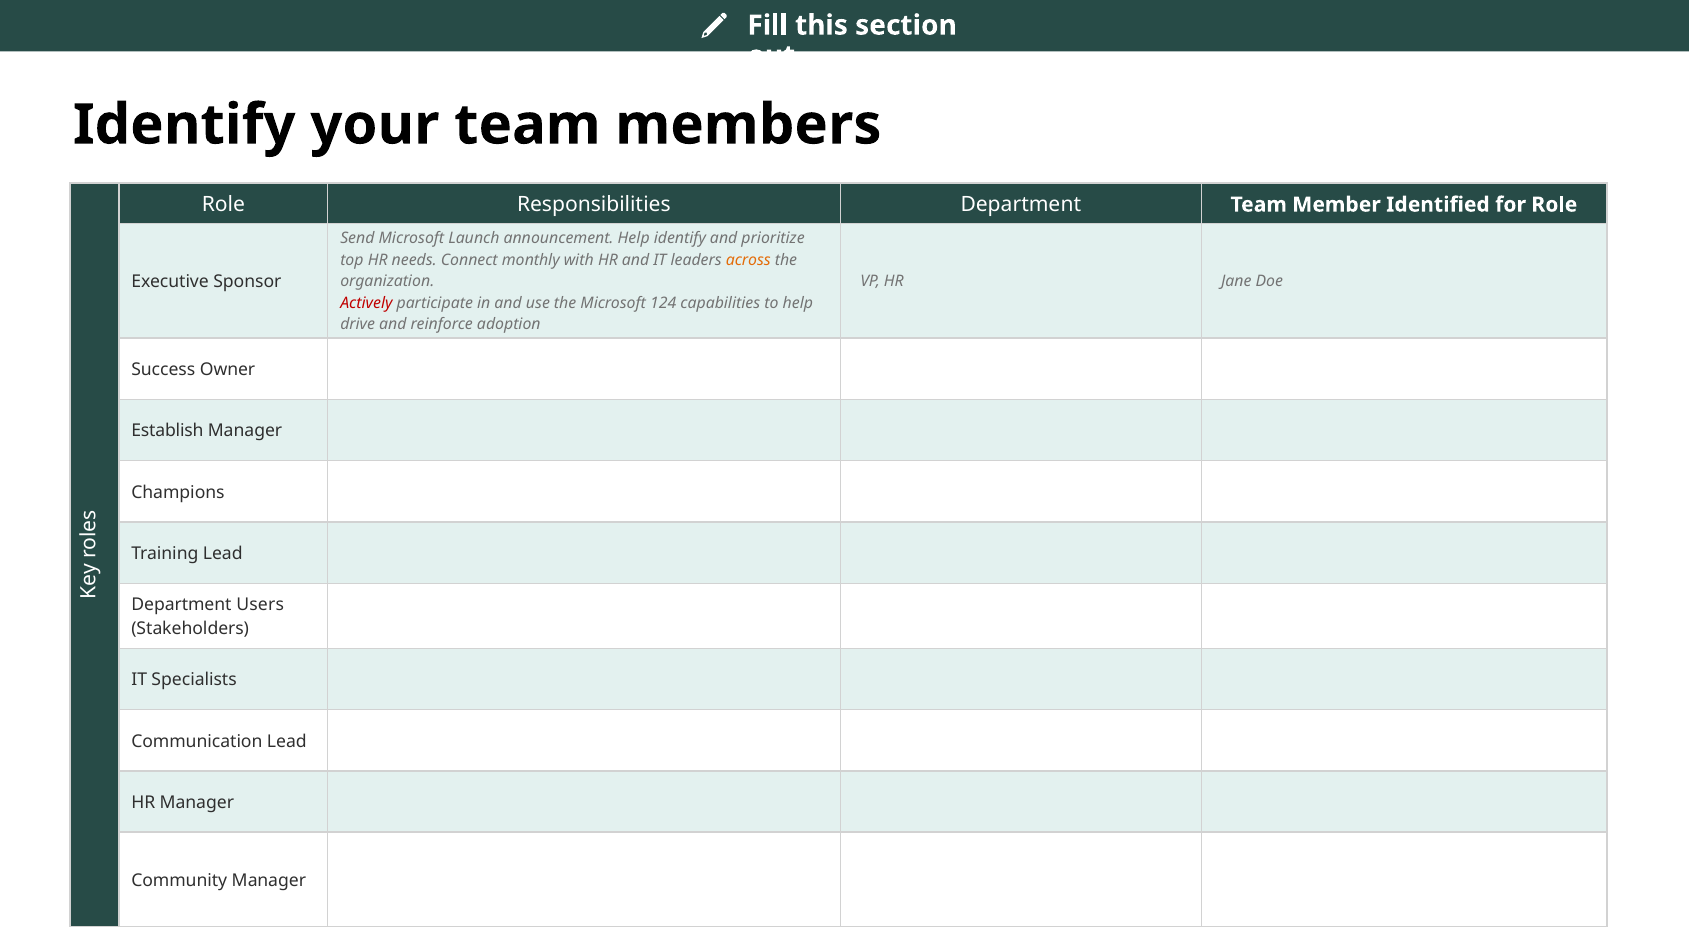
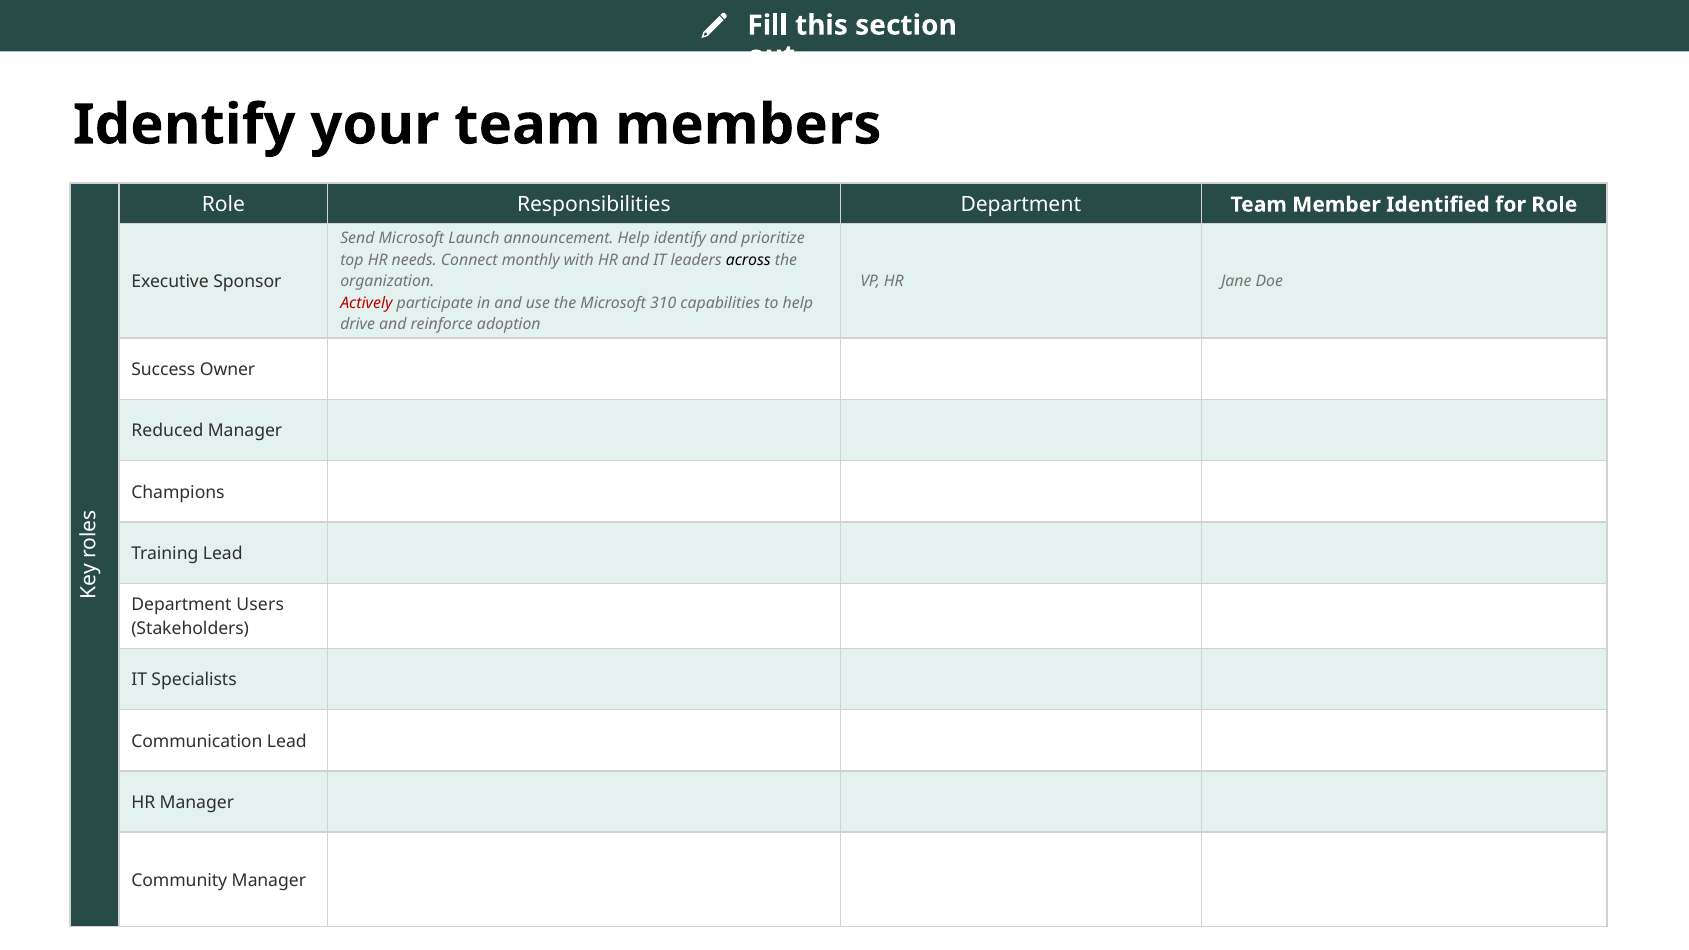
across colour: orange -> black (748, 260)
124: 124 -> 310 (663, 303)
Establish: Establish -> Reduced (167, 431)
